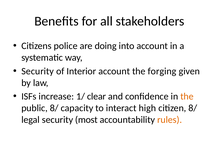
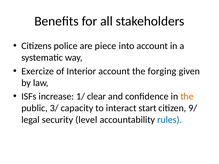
doing: doing -> piece (106, 46)
Security: Security -> Exercize (38, 71)
public 8/: 8/ -> 3/ (54, 108)
high: high -> start (147, 108)
citizen 8/: 8/ -> 9/ (193, 108)
most: most -> level (86, 120)
rules colour: orange -> blue (170, 120)
